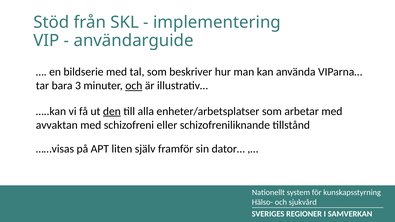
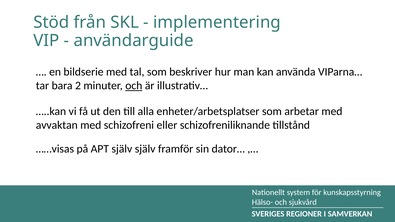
3: 3 -> 2 (78, 86)
den underline: present -> none (112, 111)
APT liten: liten -> själv (122, 149)
